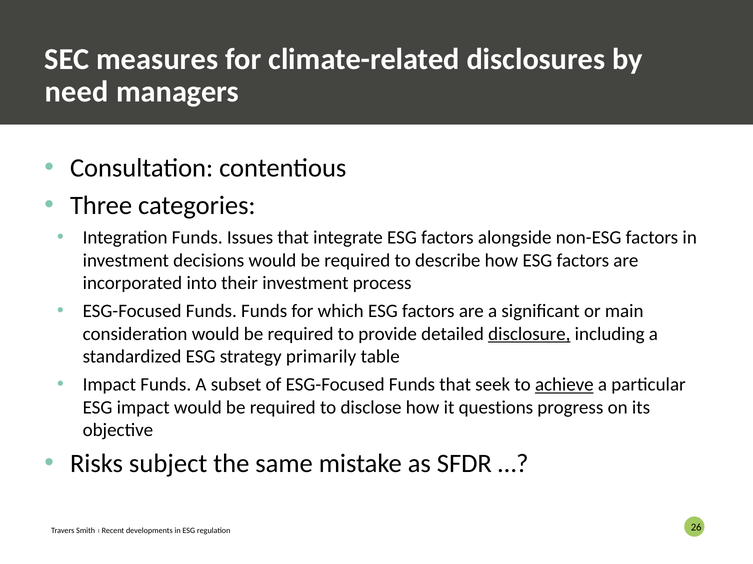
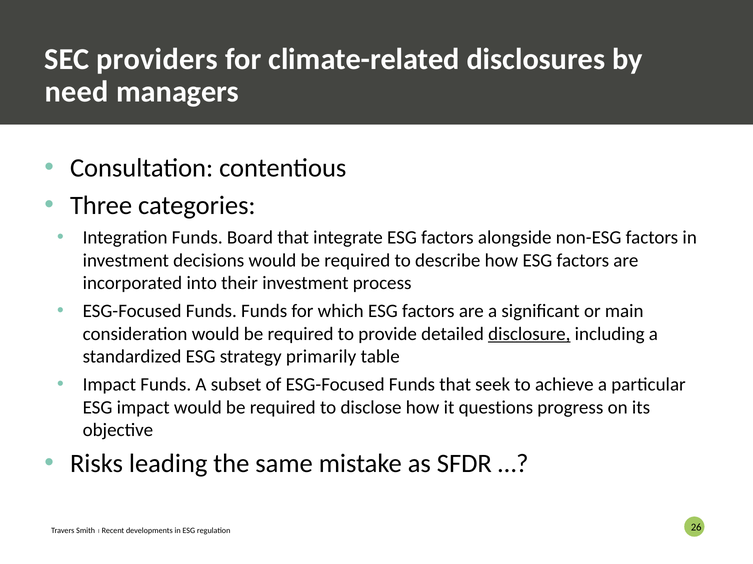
measures: measures -> providers (157, 59)
Issues: Issues -> Board (250, 238)
achieve underline: present -> none (564, 385)
subject: subject -> leading (168, 464)
